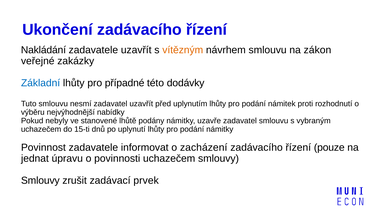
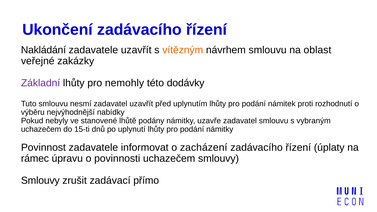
zákon: zákon -> oblast (317, 50)
Základní colour: blue -> purple (41, 83)
případné: případné -> nemohly (125, 83)
pouze: pouze -> úplaty (329, 148)
jednat: jednat -> rámec (35, 159)
prvek: prvek -> přímo (146, 181)
